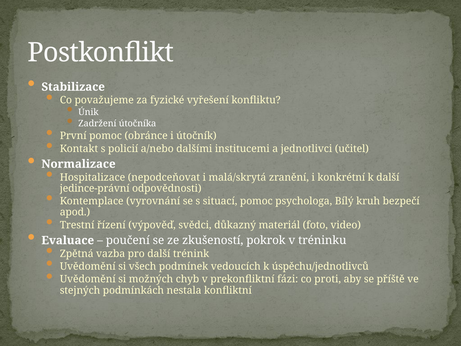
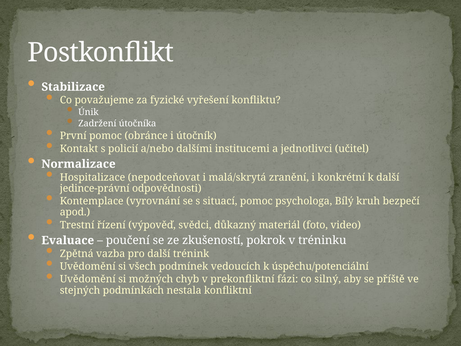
úspěchu/jednotlivců: úspěchu/jednotlivců -> úspěchu/potenciální (320, 266)
proti: proti -> silný (328, 279)
